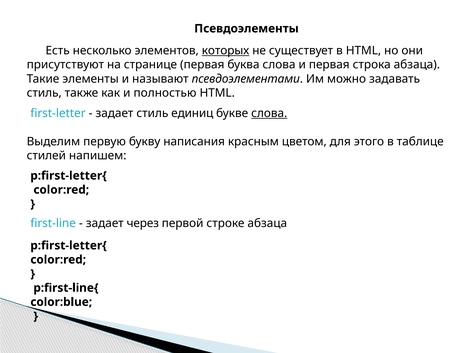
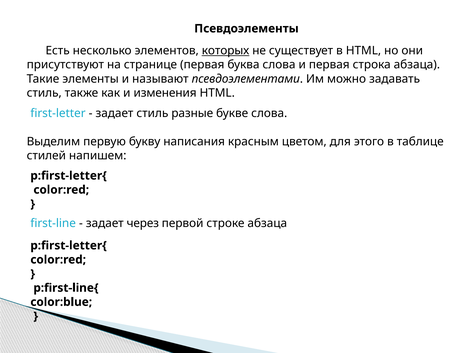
полностью: полностью -> изменения (165, 93)
единиц: единиц -> разные (192, 113)
слова underline: present -> none (269, 113)
